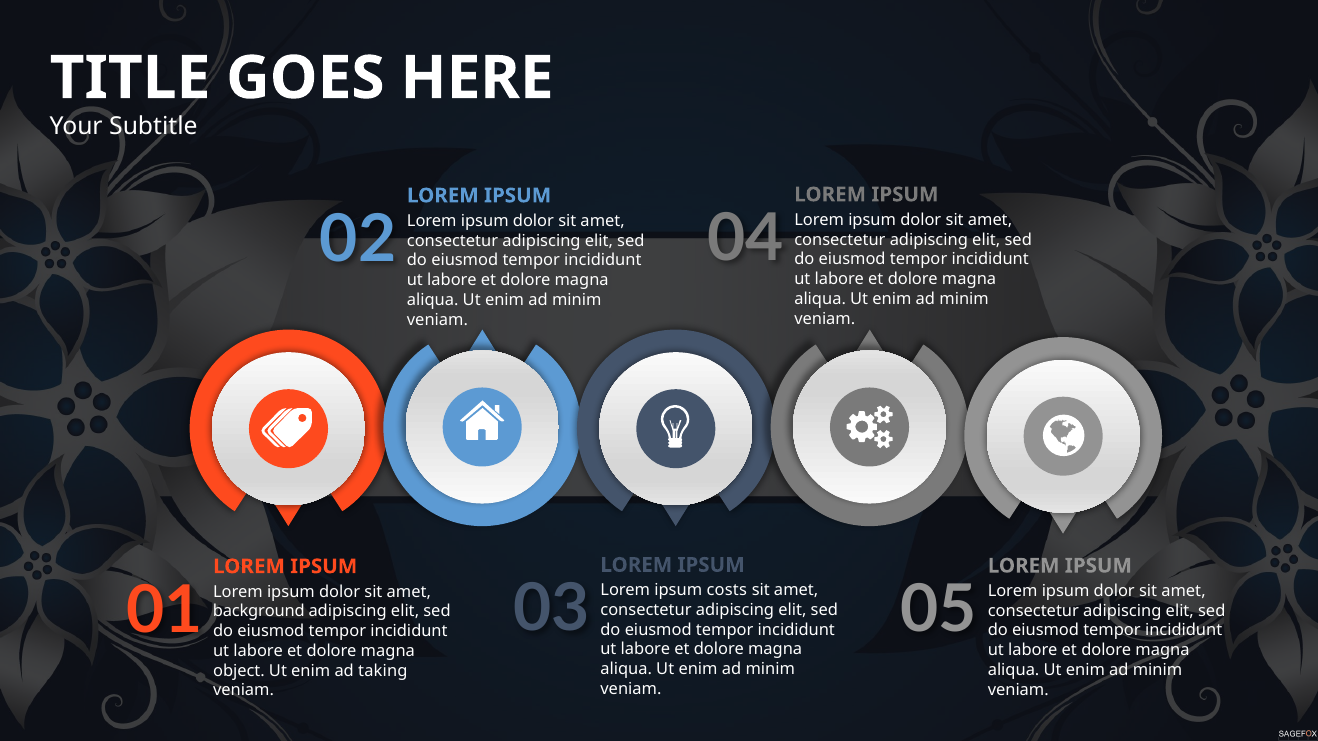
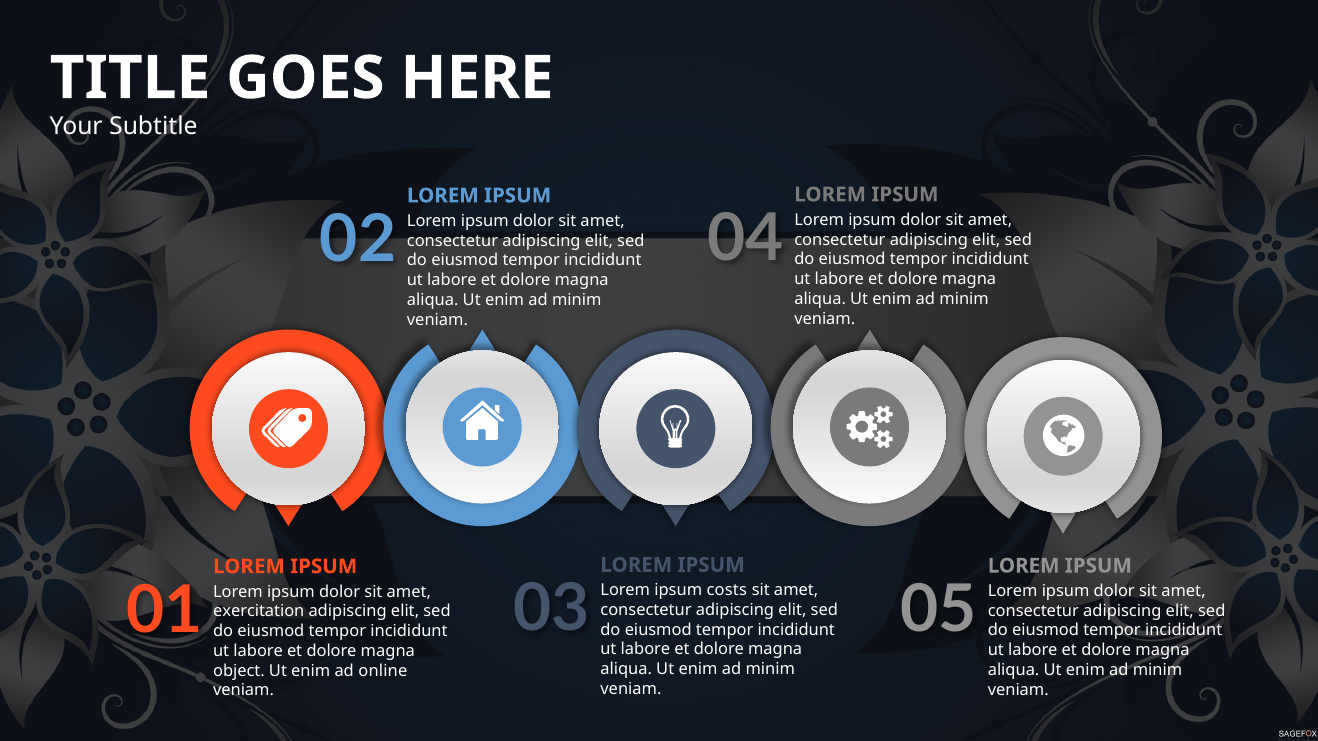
background: background -> exercitation (259, 612)
taking: taking -> online (383, 671)
